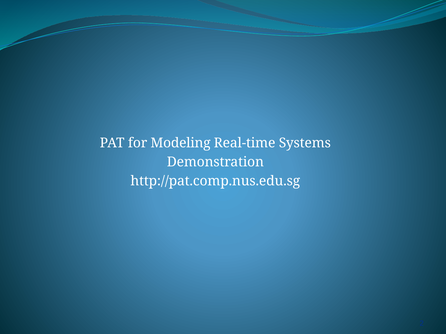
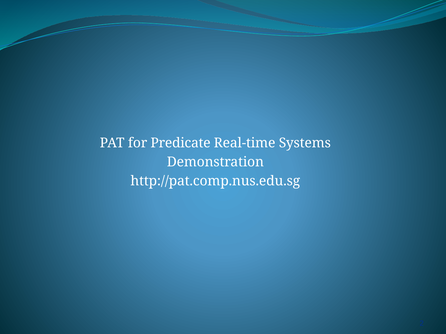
Modeling: Modeling -> Predicate (181, 143)
